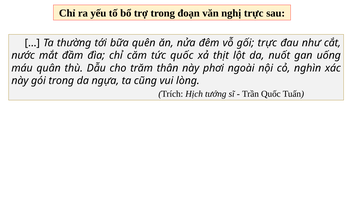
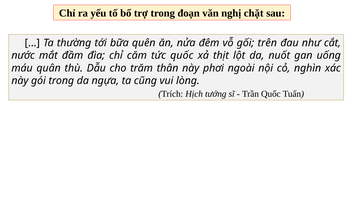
nghị trực: trực -> chặt (254, 13)
gối trực: trực -> trên (267, 43)
